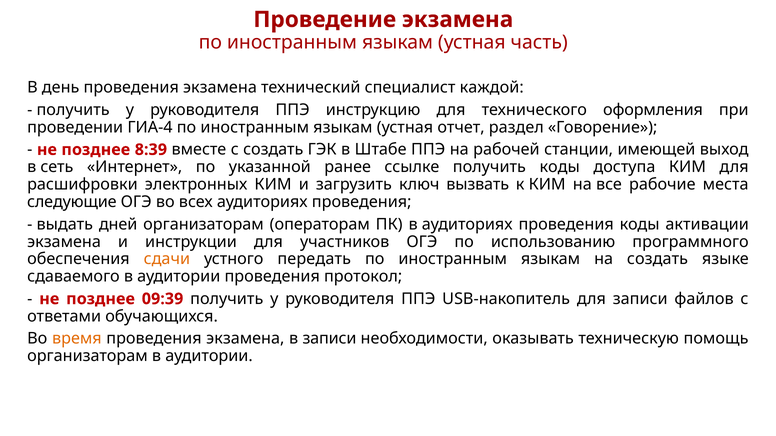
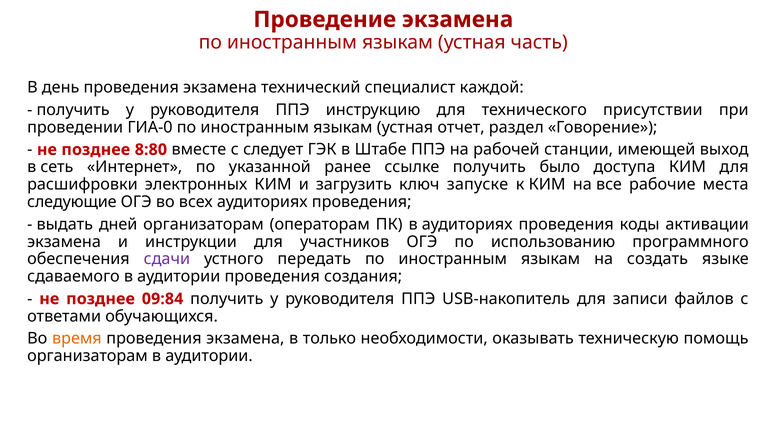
оформления: оформления -> присутствии (653, 110)
ГИА-4: ГИА-4 -> ГИА-0 (150, 127)
8:39: 8:39 -> 8:80 (151, 150)
с создать: создать -> следует (273, 150)
получить коды: коды -> было (560, 167)
вызвать: вызвать -> запуске (478, 185)
сдачи colour: orange -> purple (167, 259)
протокол: протокол -> создания (363, 277)
09:39: 09:39 -> 09:84 (163, 299)
в записи: записи -> только (329, 339)
